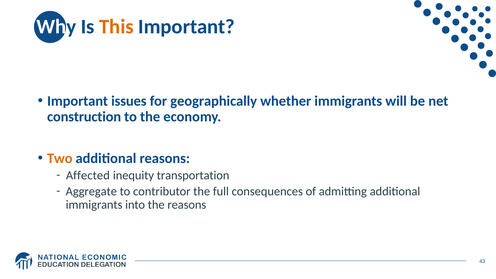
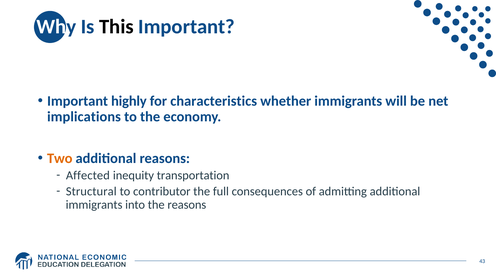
This colour: orange -> black (116, 27)
issues: issues -> highly (129, 101)
geographically: geographically -> characteristics (214, 101)
construction: construction -> implications (84, 117)
Aggregate: Aggregate -> Structural (91, 191)
